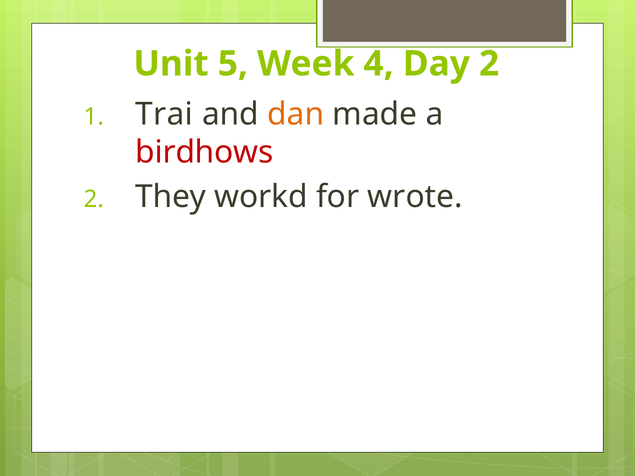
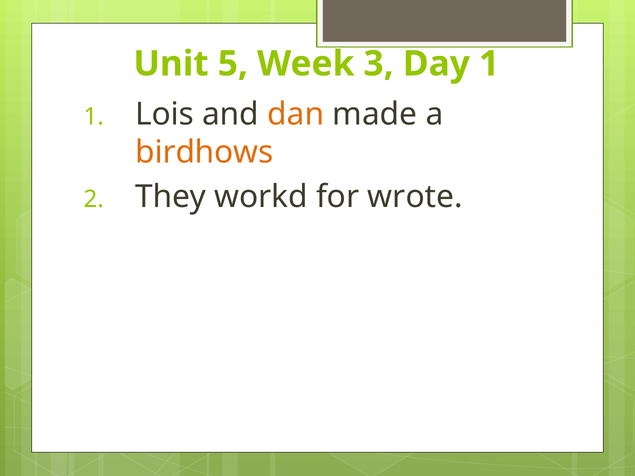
4: 4 -> 3 (379, 64)
Day 2: 2 -> 1 (489, 64)
Trai: Trai -> Lois (165, 114)
birdhows colour: red -> orange (204, 152)
